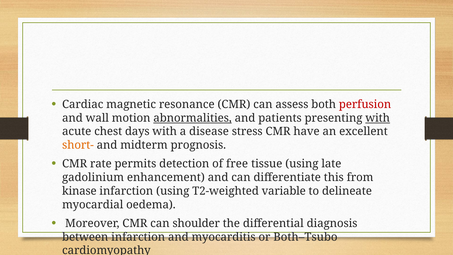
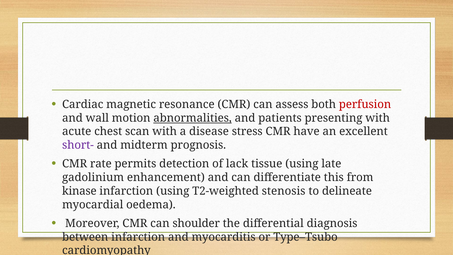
with underline: present -> none (378, 118)
days: days -> scan (137, 131)
short- colour: orange -> purple (78, 145)
free: free -> lack (237, 164)
variable: variable -> stenosis (284, 191)
Both–Tsubo: Both–Tsubo -> Type–Tsubo (305, 237)
